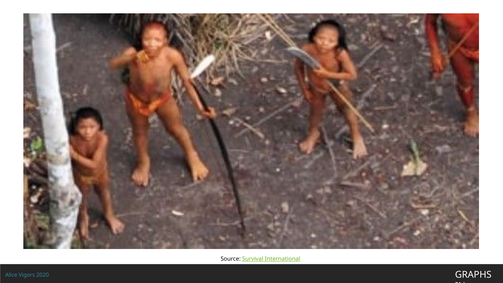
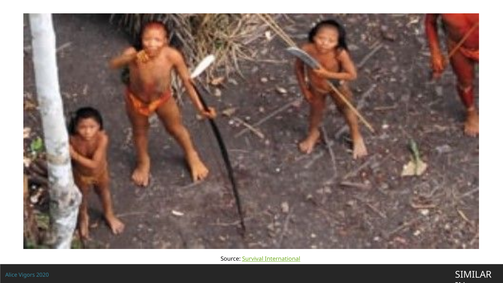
GRAPHS: GRAPHS -> SIMILAR (473, 275)
